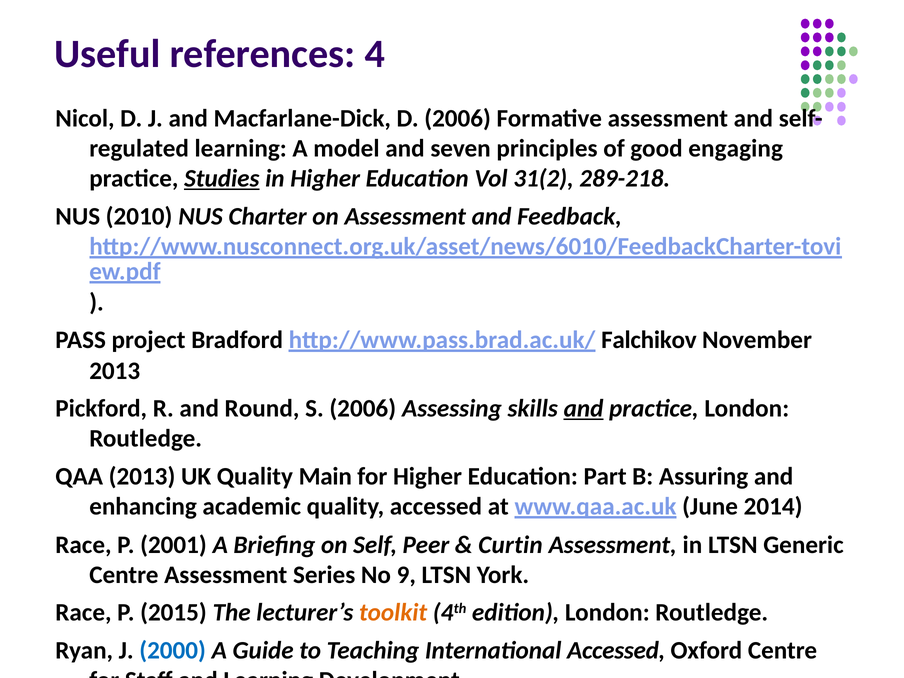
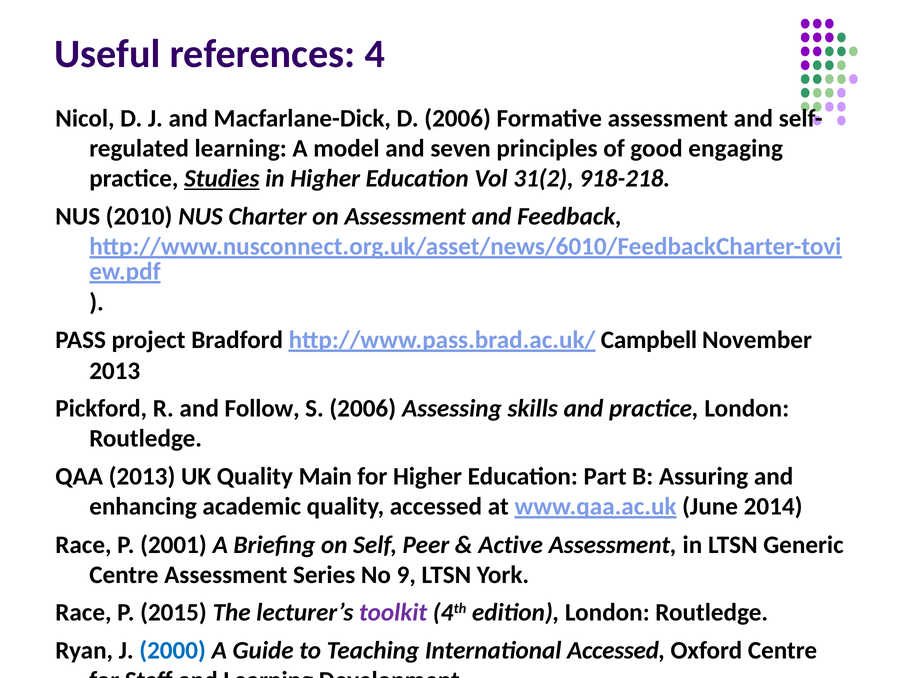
289-218: 289-218 -> 918-218 (625, 179)
Falchikov: Falchikov -> Campbell (649, 340)
Round: Round -> Follow (262, 408)
and underline: present -> none (583, 408)
Curtin: Curtin -> Active (511, 545)
toolkit colour: orange -> purple (393, 613)
